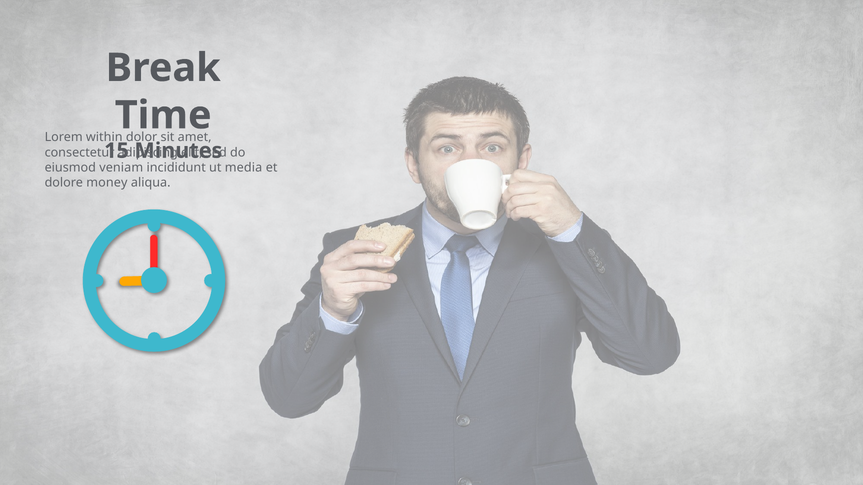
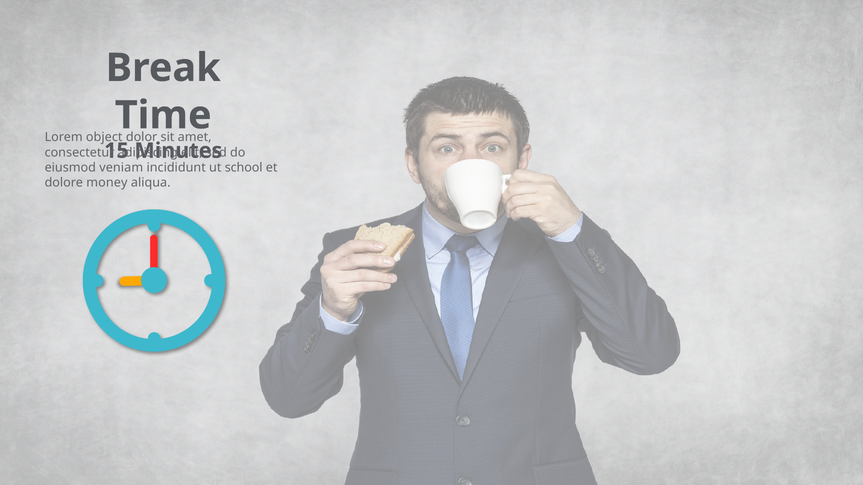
within: within -> object (104, 137)
media: media -> school (244, 168)
